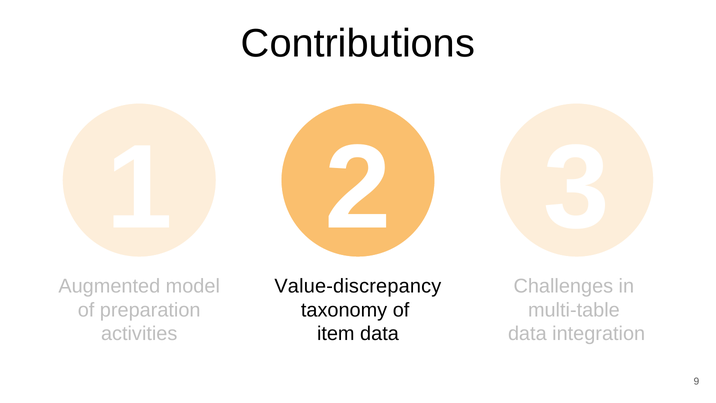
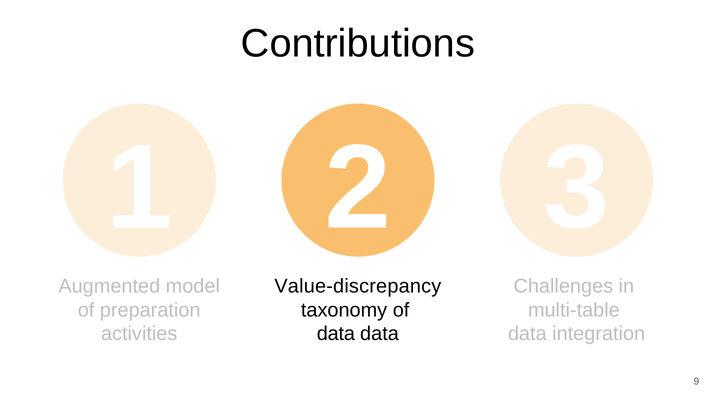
item: item -> data (336, 334)
